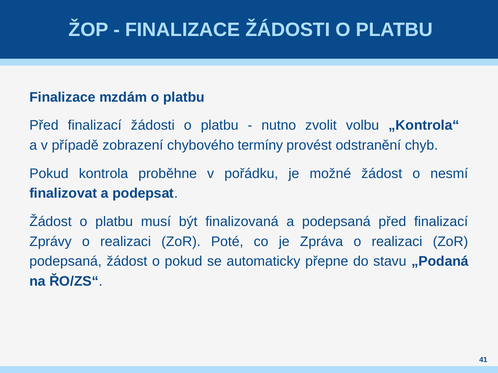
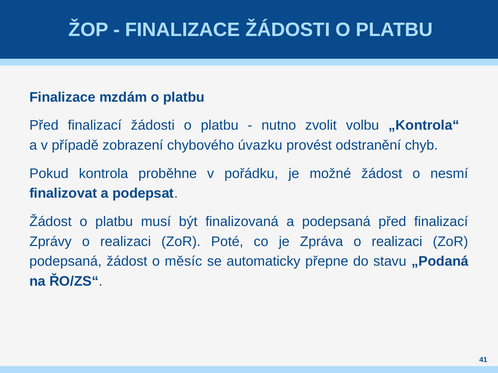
termíny: termíny -> úvazku (260, 146)
o pokud: pokud -> měsíc (183, 262)
